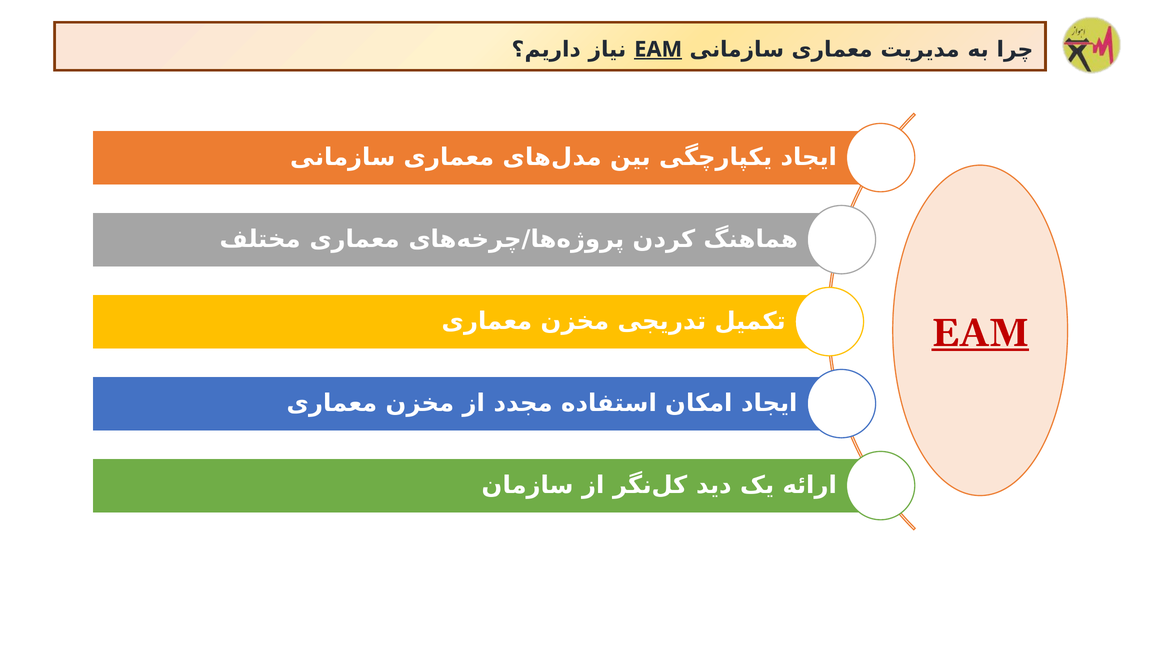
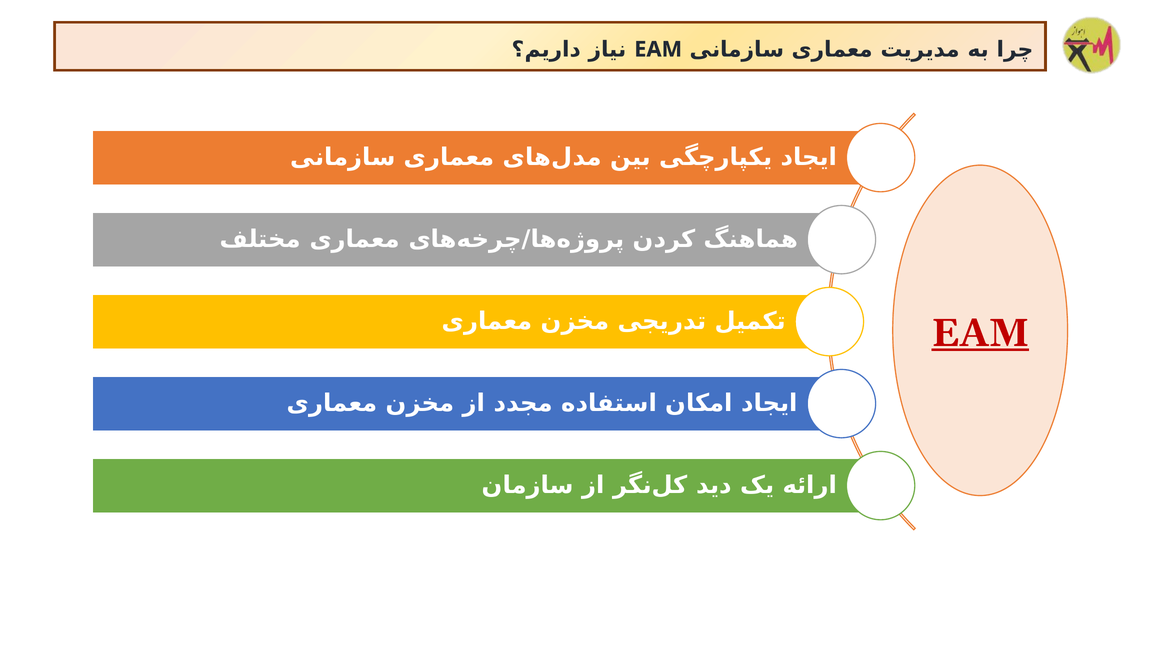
EAM underline: present -> none (658, 49)
